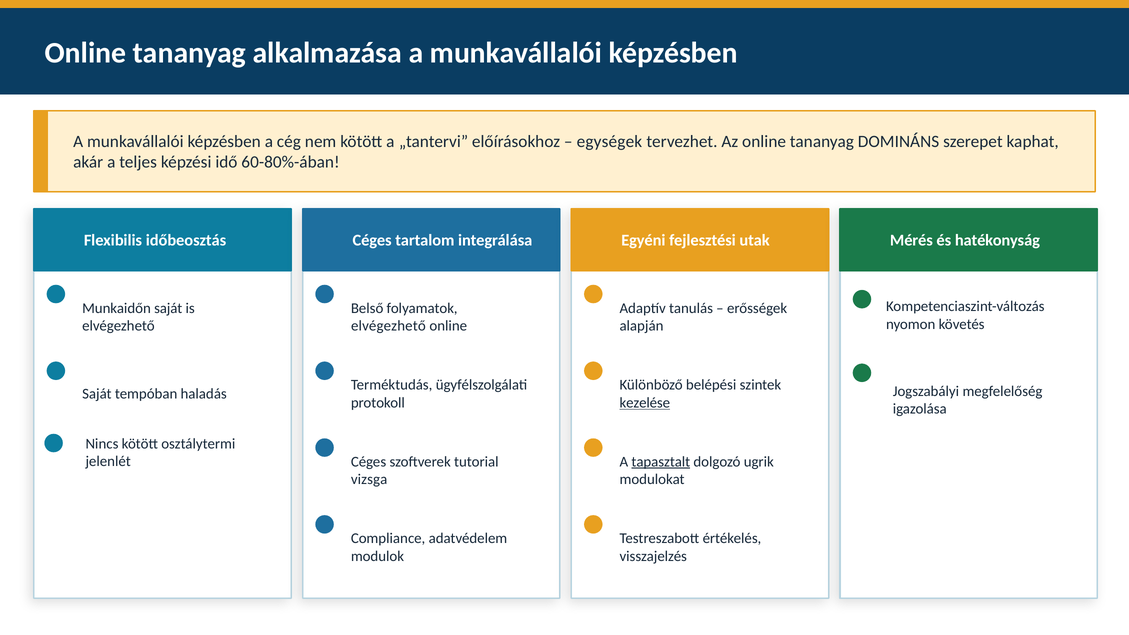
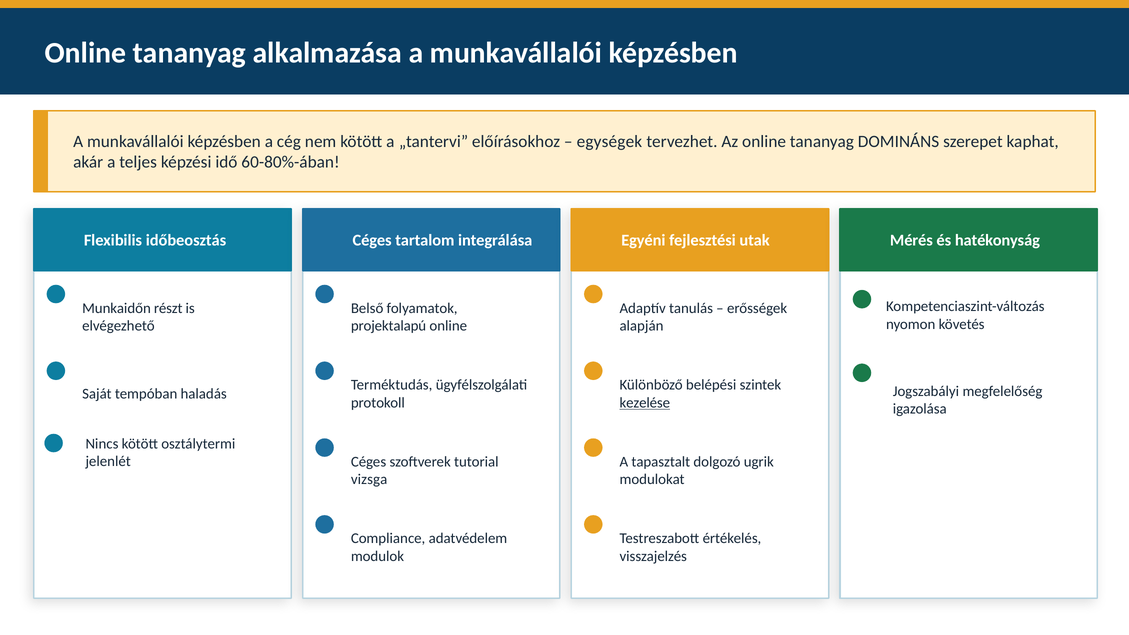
Munkaidőn saját: saját -> részt (168, 308)
elvégezhető: elvégezhető -> projektalapú (389, 326)
tapasztalt underline: present -> none (661, 462)
